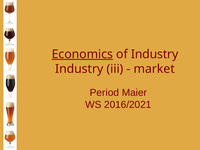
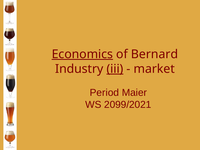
of Industry: Industry -> Bernard (155, 54)
iii underline: none -> present (115, 69)
2016/2021: 2016/2021 -> 2099/2021 (128, 105)
